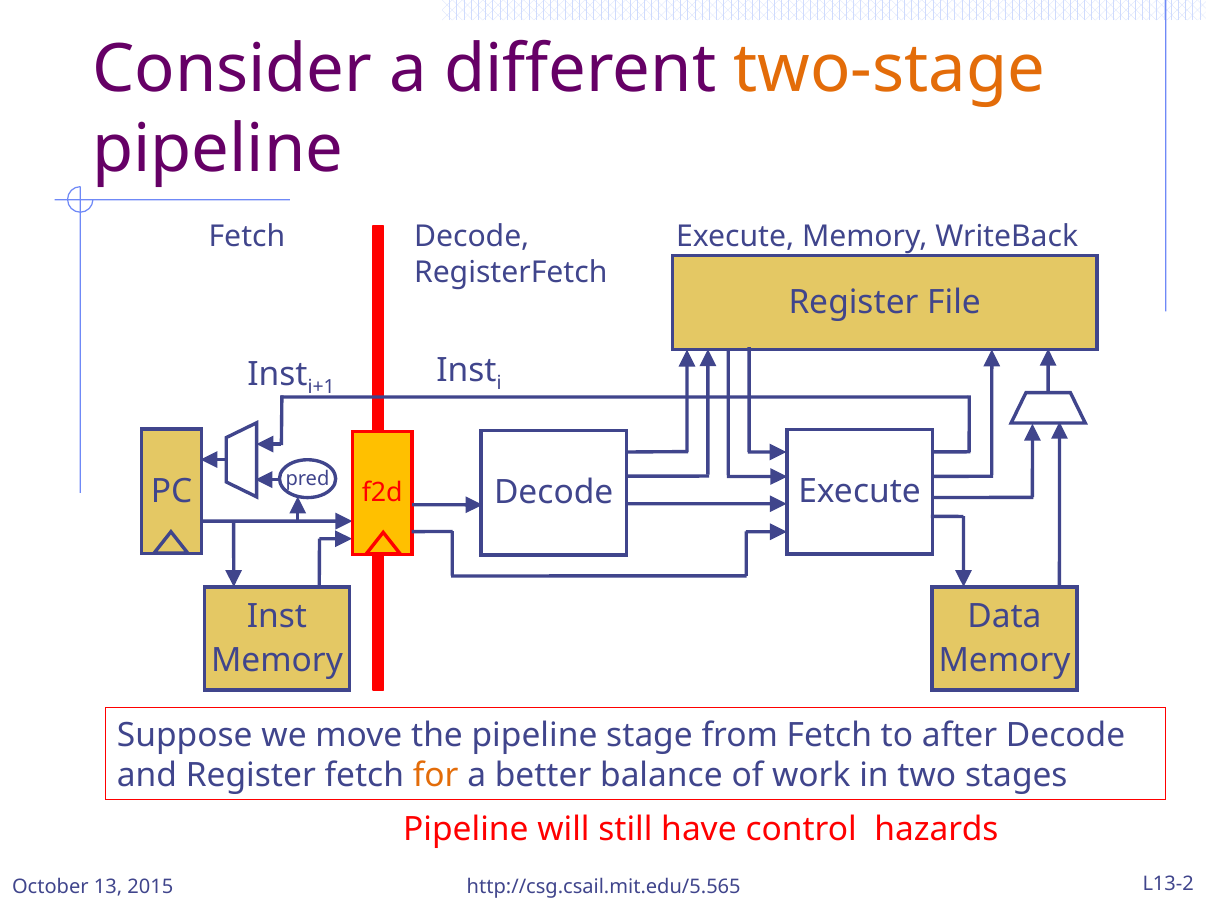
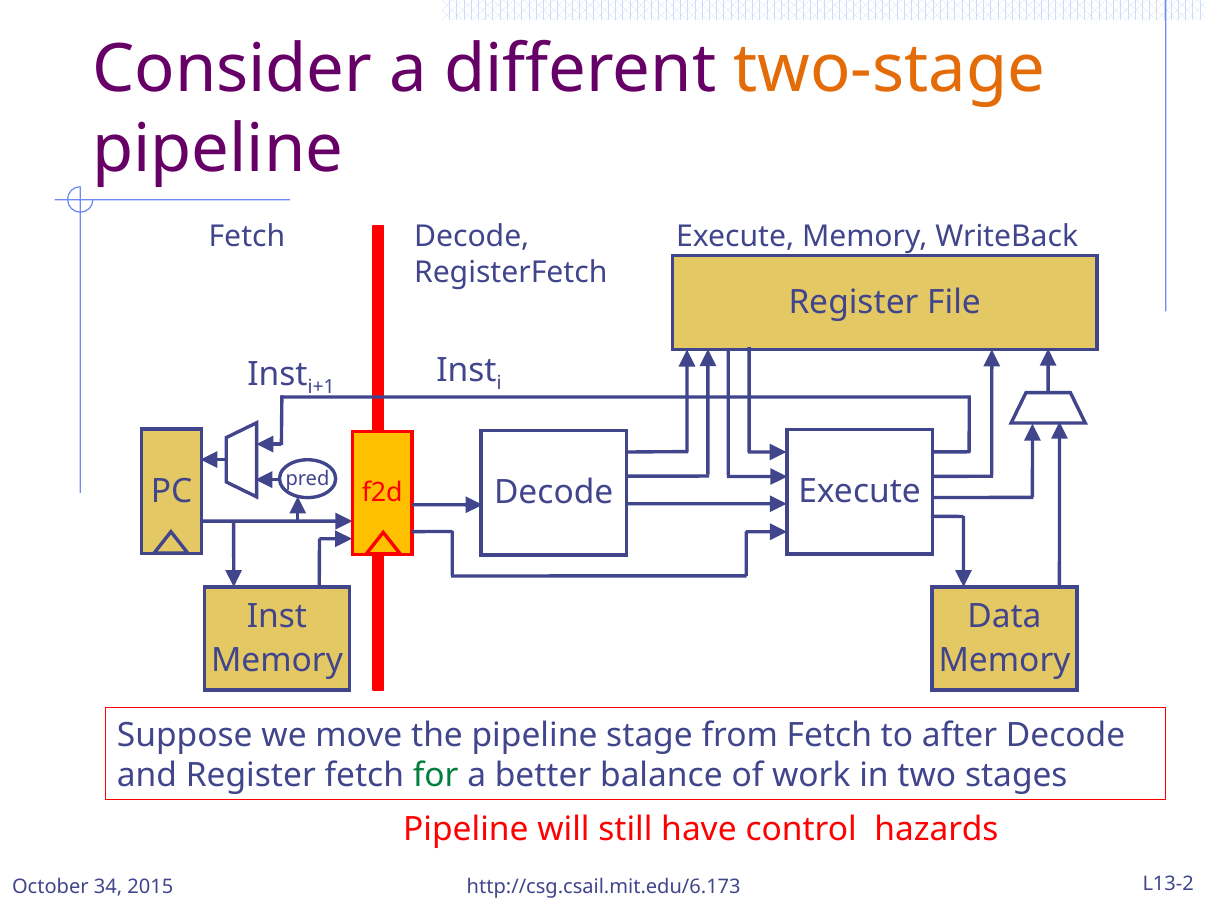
for colour: orange -> green (436, 776)
13: 13 -> 34 (108, 888)
http://csg.csail.mit.edu/5.565: http://csg.csail.mit.edu/5.565 -> http://csg.csail.mit.edu/6.173 (604, 888)
